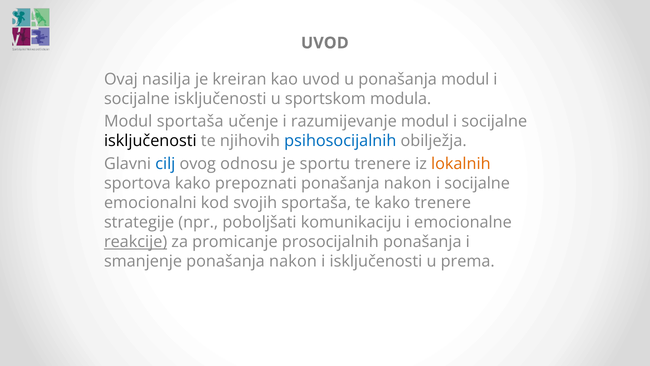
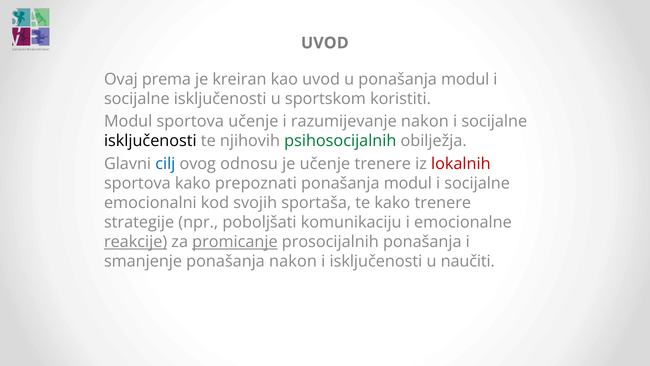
nasilja: nasilja -> prema (166, 79)
modula: modula -> koristiti (401, 99)
Modul sportaša: sportaša -> sportova (190, 121)
razumijevanje modul: modul -> nakon (425, 121)
psihosocijalnih colour: blue -> green (340, 141)
je sportu: sportu -> učenje (325, 164)
lokalnih colour: orange -> red (461, 164)
prepoznati ponašanja nakon: nakon -> modul (408, 183)
promicanje underline: none -> present (235, 242)
prema: prema -> naučiti (468, 261)
